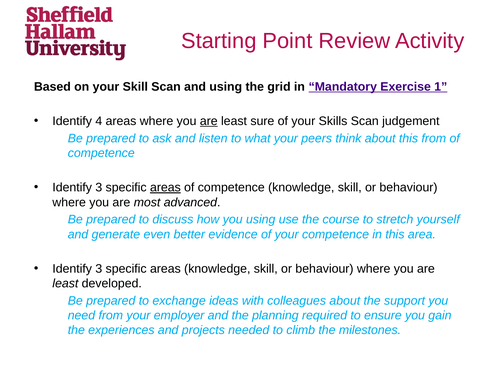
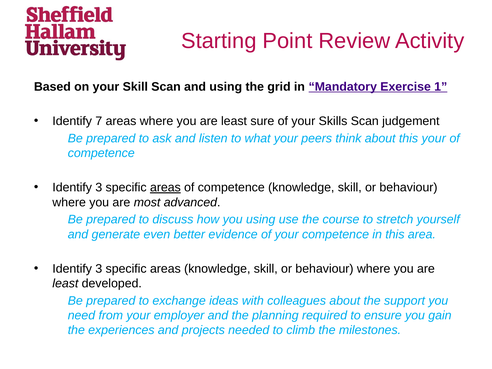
4: 4 -> 7 (99, 121)
are underline: present -> none (209, 121)
this from: from -> your (434, 138)
